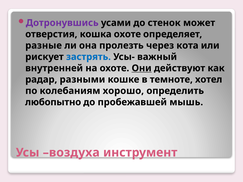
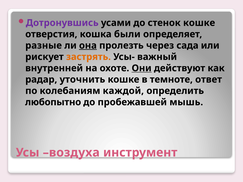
стенок может: может -> кошке (199, 23)
кошка охоте: охоте -> были (127, 34)
она underline: none -> present (88, 46)
кота: кота -> сада (187, 46)
застрять colour: blue -> orange (88, 57)
разными: разными -> уточнить (82, 80)
хотел: хотел -> ответ (209, 80)
хорошо: хорошо -> каждой (123, 91)
